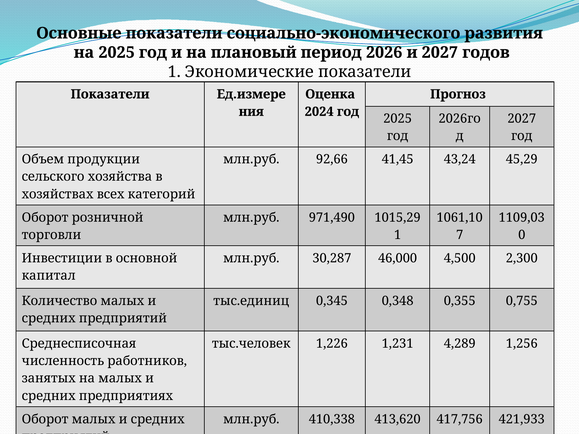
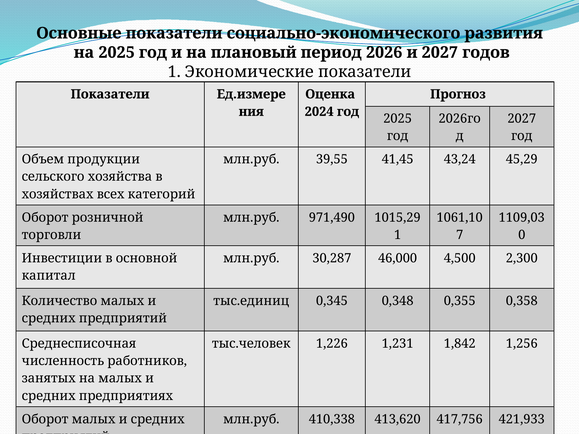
92,66: 92,66 -> 39,55 (332, 159)
0,755: 0,755 -> 0,358 (522, 301)
4,289: 4,289 -> 1,842 (460, 344)
